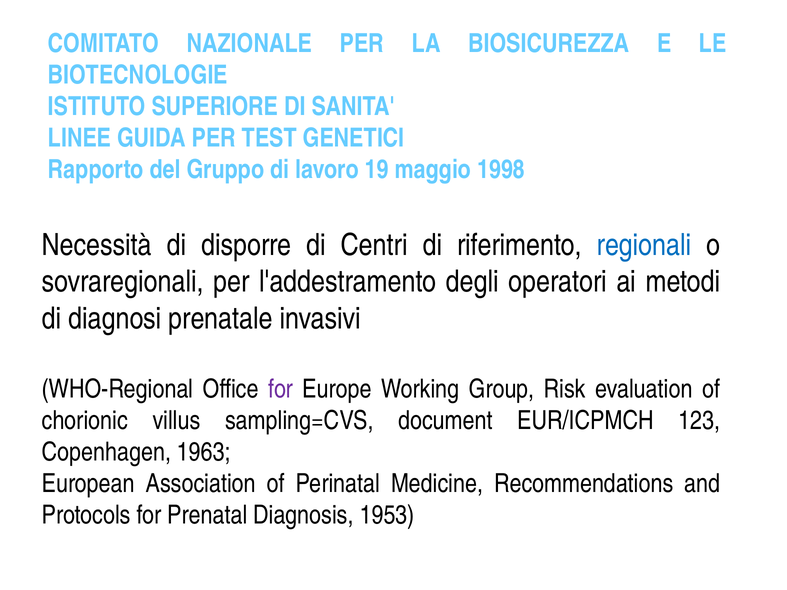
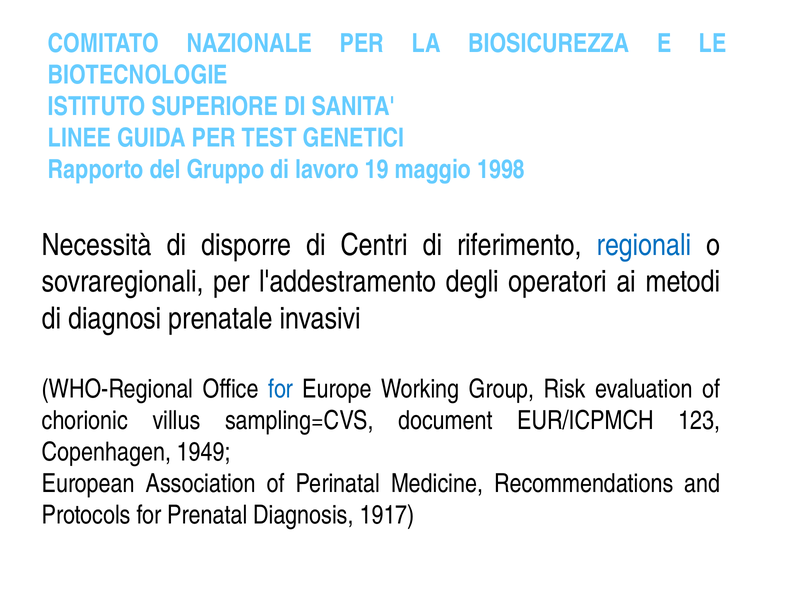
for colour: purple -> blue (281, 389)
1963: 1963 -> 1949 (204, 452)
1953: 1953 -> 1917 (387, 515)
